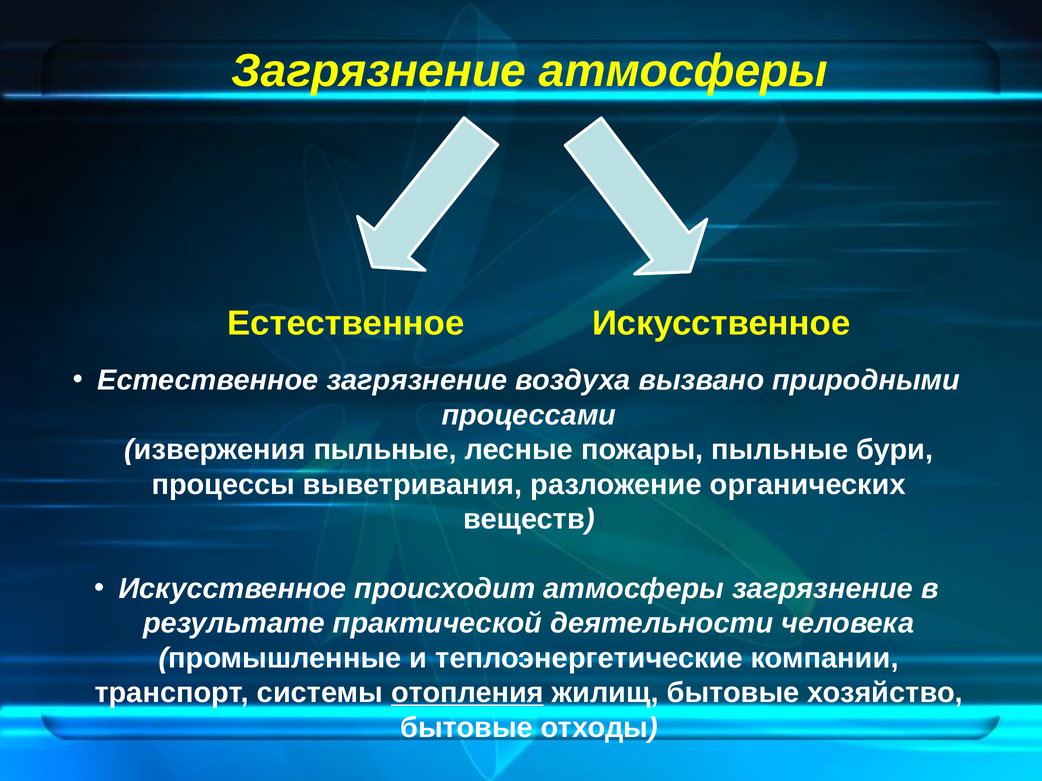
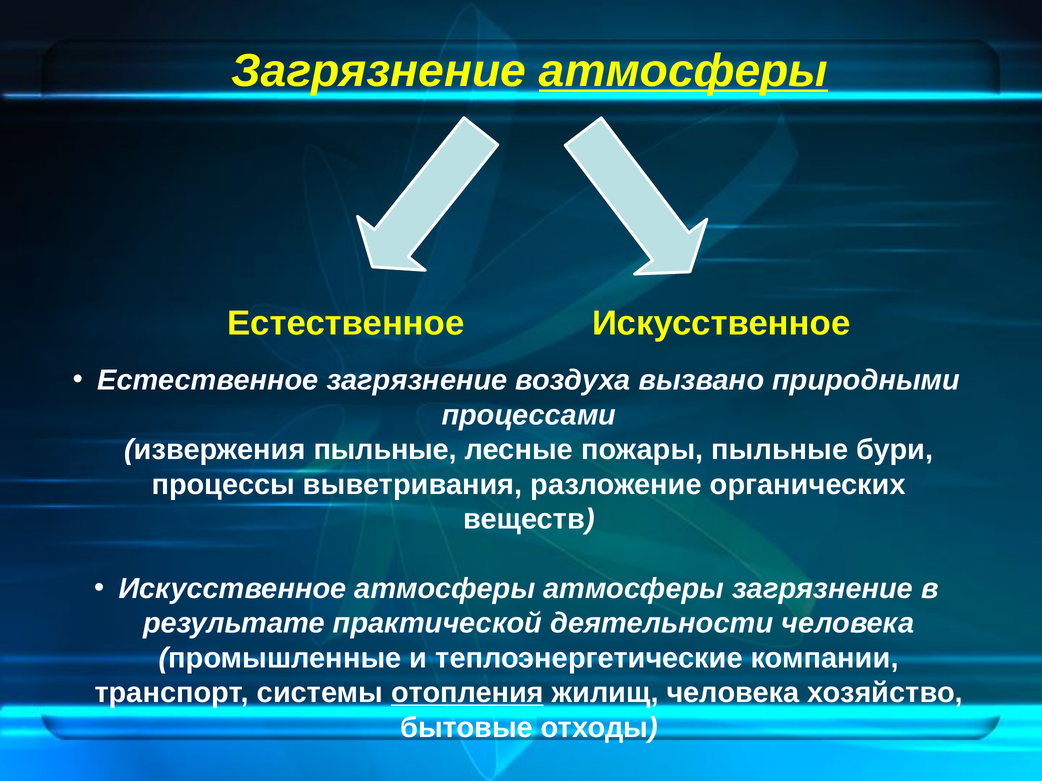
атмосферы underline: none -> present (683, 71)
Искусственное происходит: происходит -> атмосферы (445, 589)
жилищ бытовые: бытовые -> человека (733, 693)
